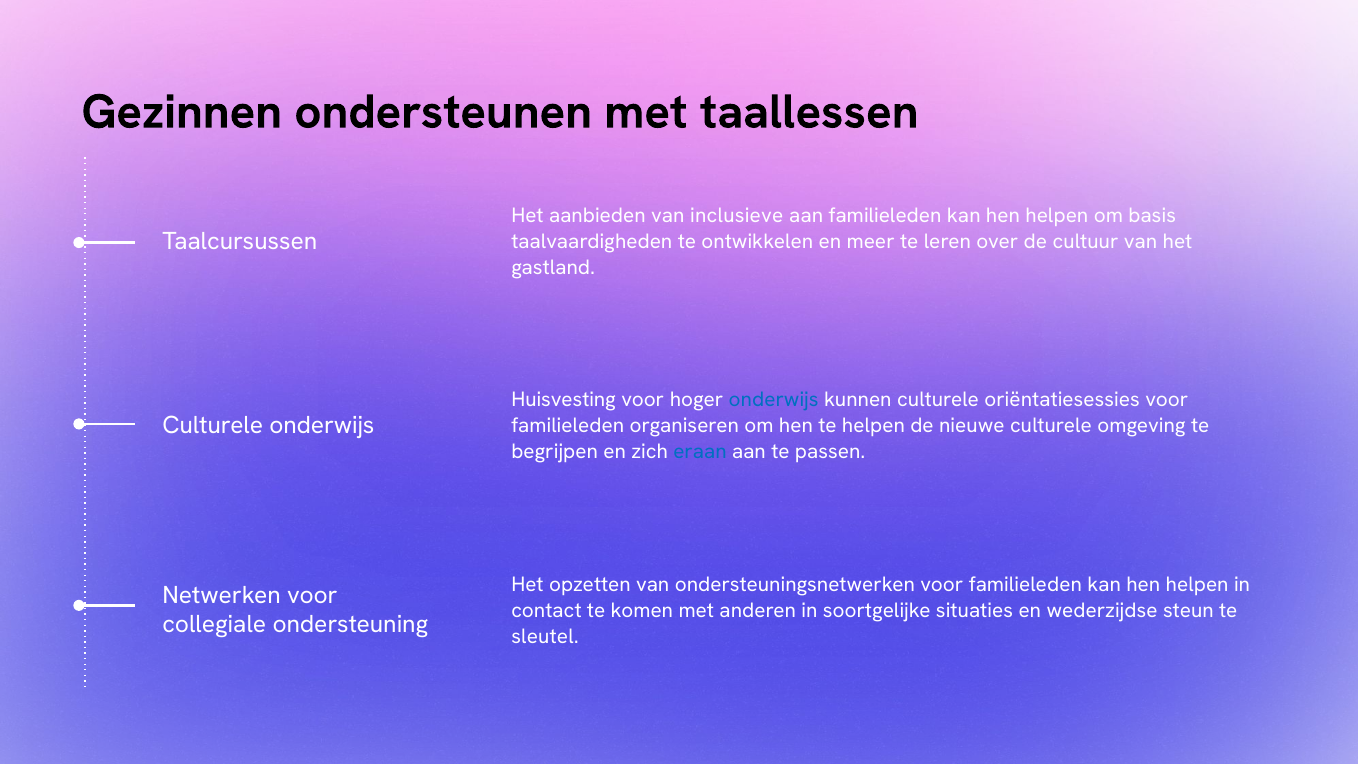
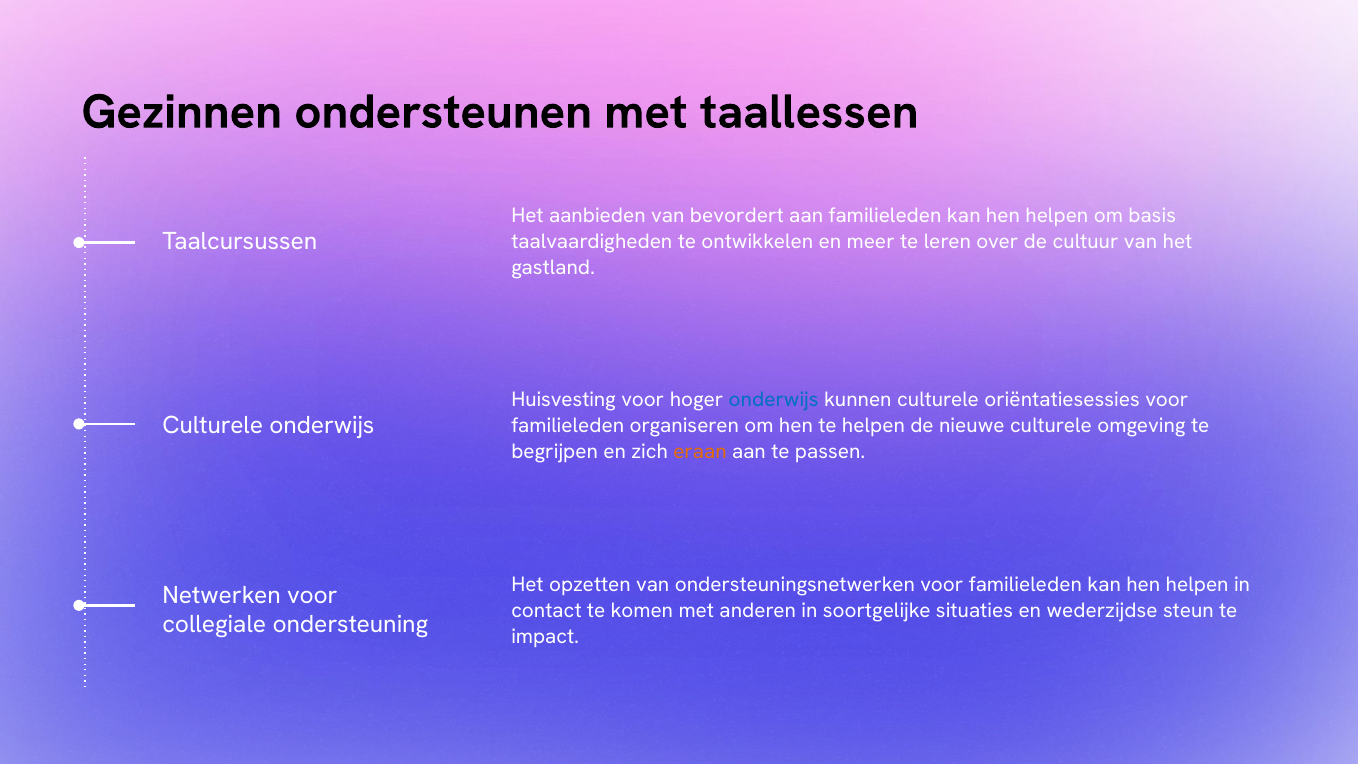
inclusieve: inclusieve -> bevordert (737, 215)
eraan colour: blue -> orange (700, 452)
sleutel: sleutel -> impact (545, 636)
